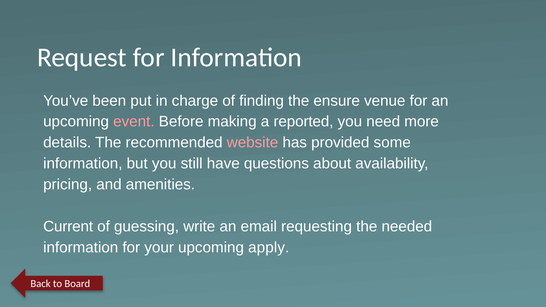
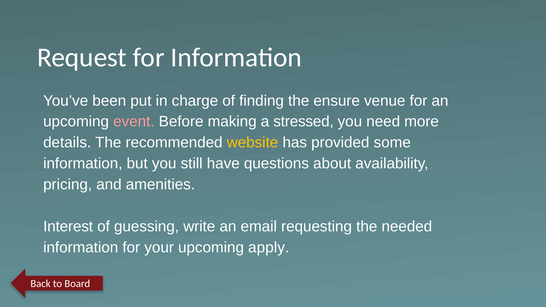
reported: reported -> stressed (304, 122)
website colour: pink -> yellow (253, 143)
Current: Current -> Interest (68, 226)
